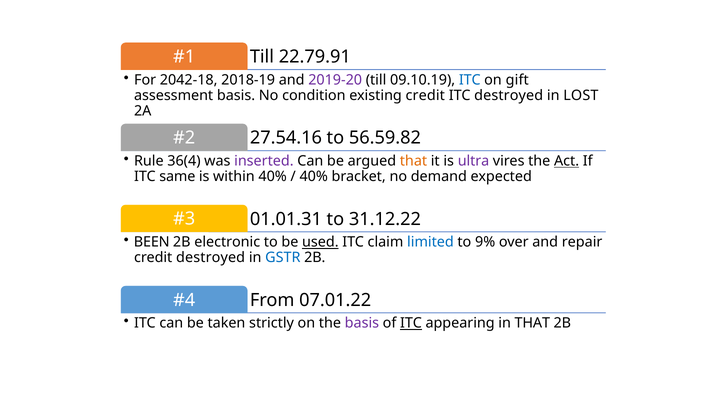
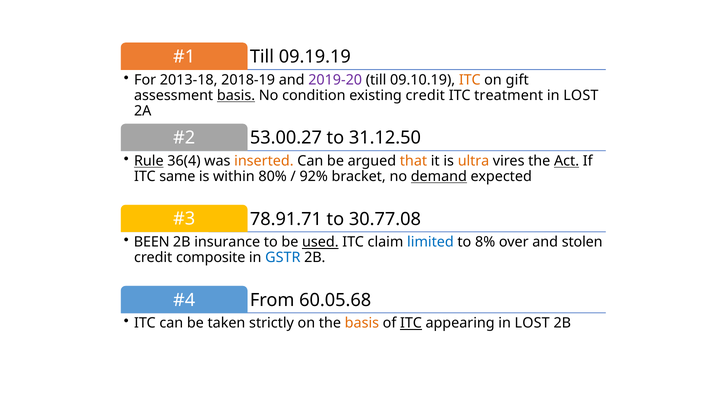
22.79.91: 22.79.91 -> 09.19.19 (315, 57)
2042-18: 2042-18 -> 2013-18 (189, 80)
ITC colour: blue -> orange (470, 80)
basis underline: none -> present (236, 96)
ITC destroyed: destroyed -> treatment (509, 96)
27.54.16: 27.54.16 -> 53.00.27 (286, 138)
56.59.82: 56.59.82 -> 31.12.50 (385, 138)
Rule underline: none -> present (149, 161)
inserted colour: purple -> orange (264, 161)
ultra colour: purple -> orange (474, 161)
within 40%: 40% -> 80% (273, 177)
40%: 40% -> 92% (314, 177)
demand underline: none -> present (439, 177)
01.01.31: 01.01.31 -> 78.91.71 (286, 219)
31.12.22: 31.12.22 -> 30.77.08 (385, 219)
electronic: electronic -> insurance (227, 242)
9%: 9% -> 8% (485, 242)
repair: repair -> stolen (582, 242)
credit destroyed: destroyed -> composite (211, 258)
07.01.22: 07.01.22 -> 60.05.68 (335, 300)
basis colour: purple -> orange (362, 323)
appearing in THAT: THAT -> LOST (532, 323)
